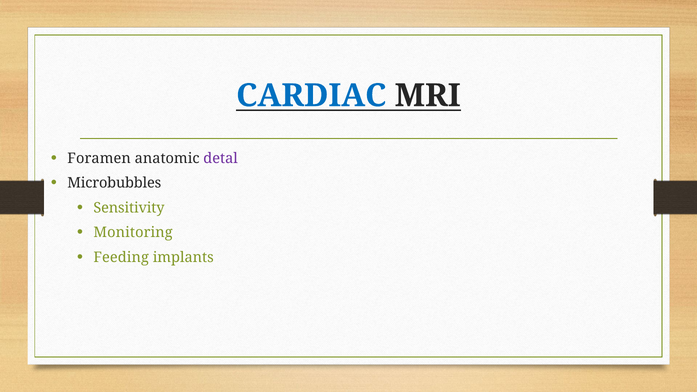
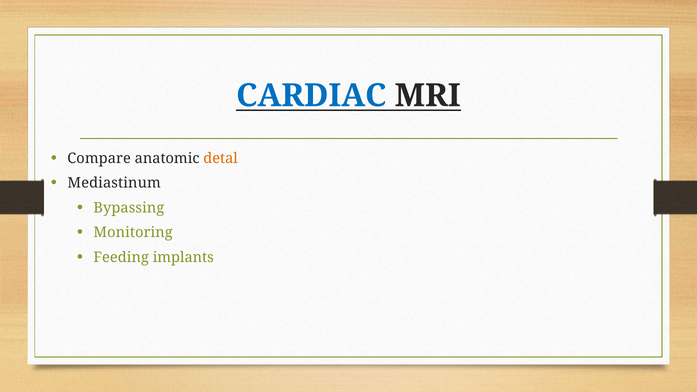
Foramen: Foramen -> Compare (99, 159)
detal colour: purple -> orange (221, 159)
Microbubbles: Microbubbles -> Mediastinum (114, 183)
Sensitivity: Sensitivity -> Bypassing (129, 208)
